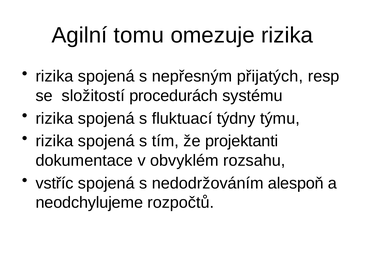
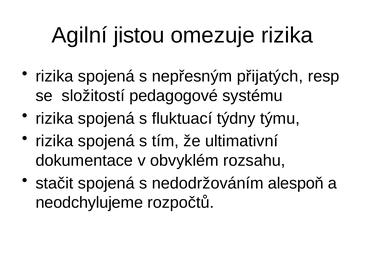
tomu: tomu -> jistou (139, 35)
procedurách: procedurách -> pedagogové (174, 96)
projektanti: projektanti -> ultimativní (242, 141)
vstříc: vstříc -> stačit (55, 184)
